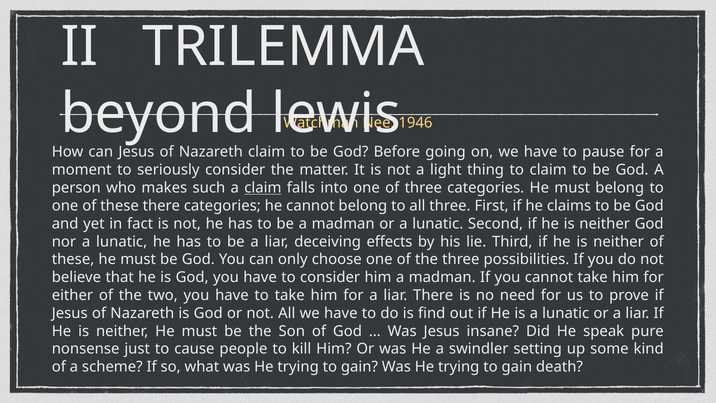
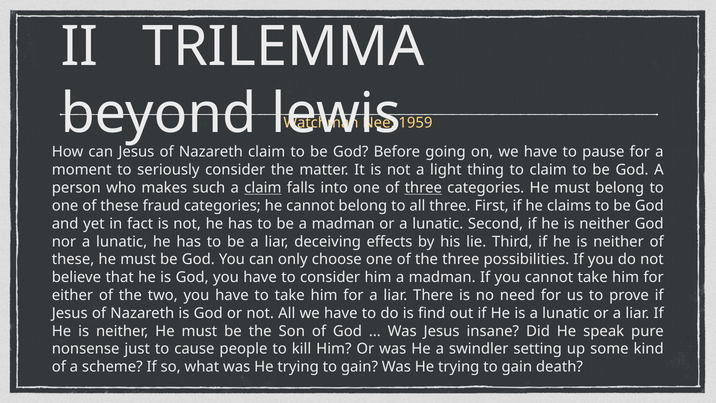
1946: 1946 -> 1959 (415, 123)
three underline: none -> present (423, 188)
these there: there -> fraud (161, 206)
